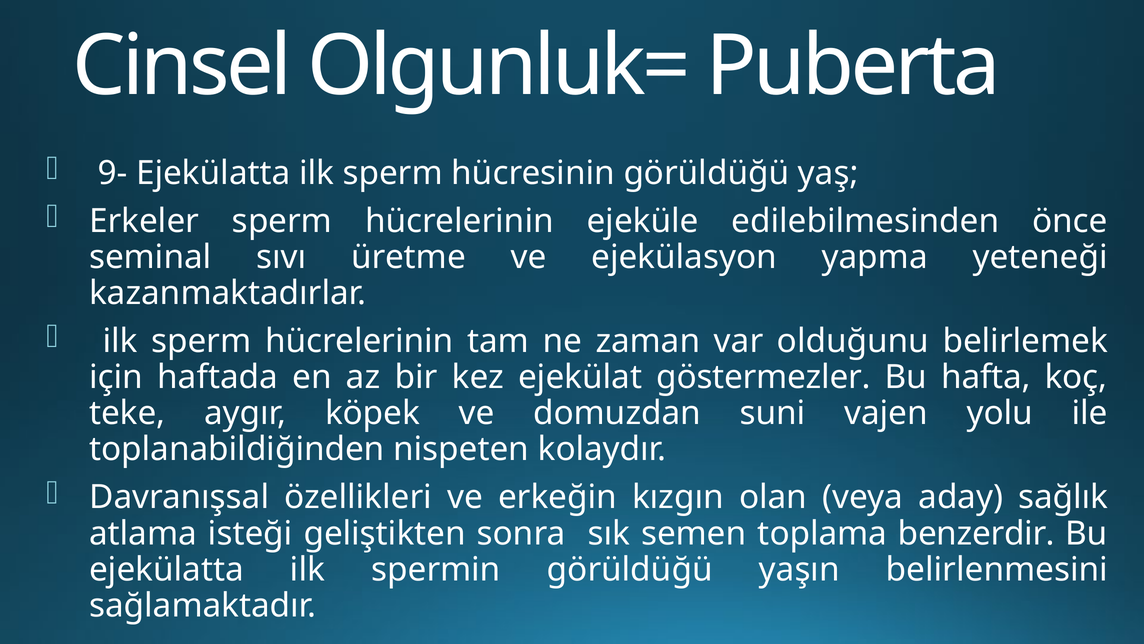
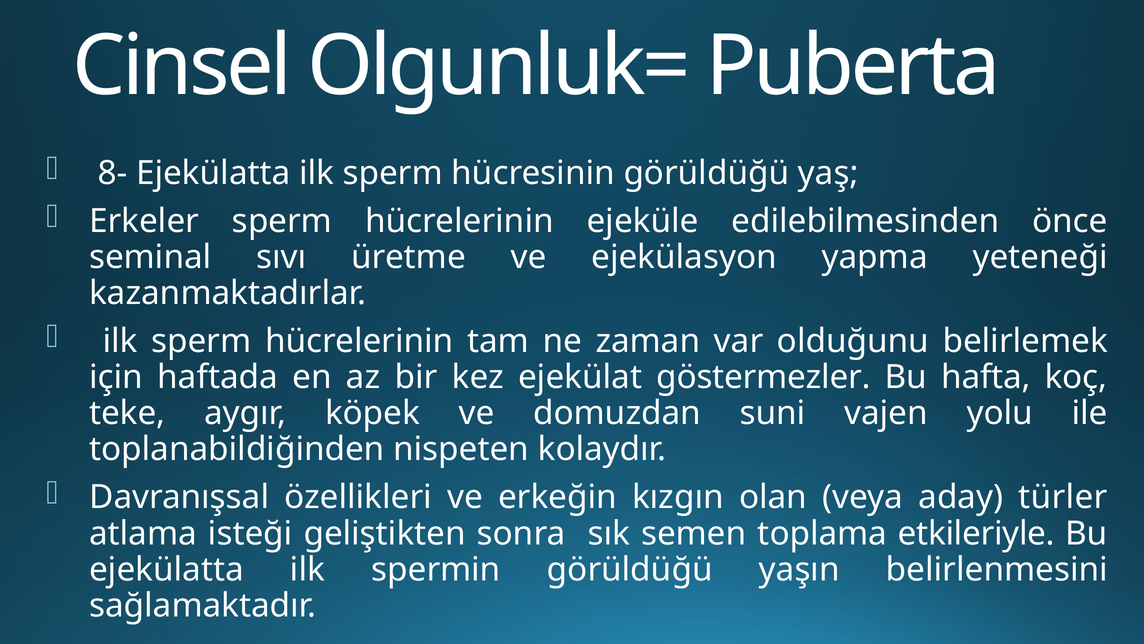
9-: 9- -> 8- (113, 173)
sağlık: sağlık -> türler (1063, 497)
benzerdir: benzerdir -> etkileriyle (976, 533)
